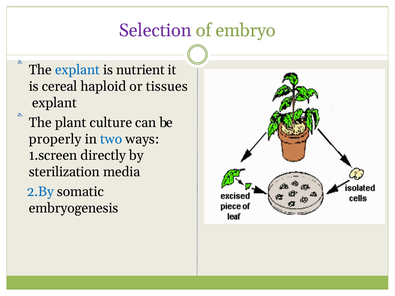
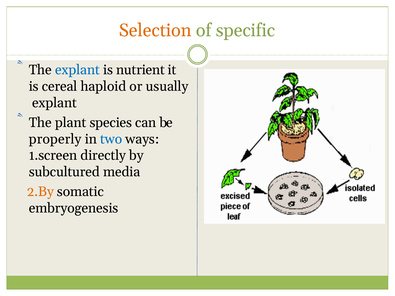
Selection colour: purple -> orange (155, 31)
embryo: embryo -> specific (246, 31)
tissues: tissues -> usually (167, 86)
culture: culture -> species (111, 123)
sterilization: sterilization -> subcultured (64, 172)
2.By colour: blue -> orange (40, 192)
